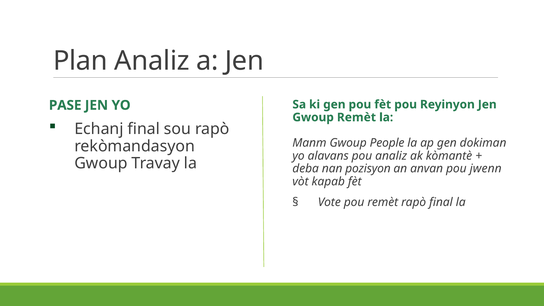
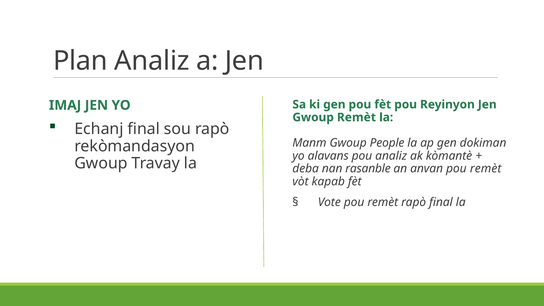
PASE: PASE -> IMAJ (65, 105)
pozisyon: pozisyon -> rasanble (368, 169)
anvan pou jwenn: jwenn -> remèt (486, 169)
